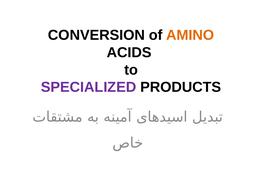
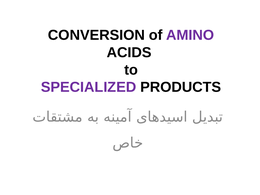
AMINO colour: orange -> purple (190, 35)
